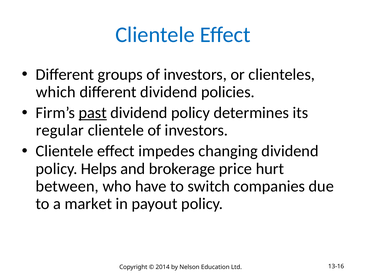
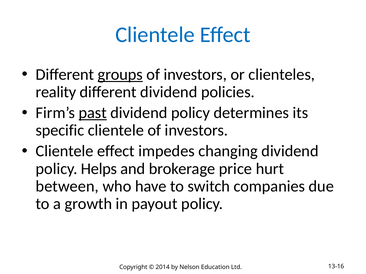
groups underline: none -> present (120, 75)
which: which -> reality (56, 92)
regular: regular -> specific (60, 131)
market: market -> growth (88, 204)
